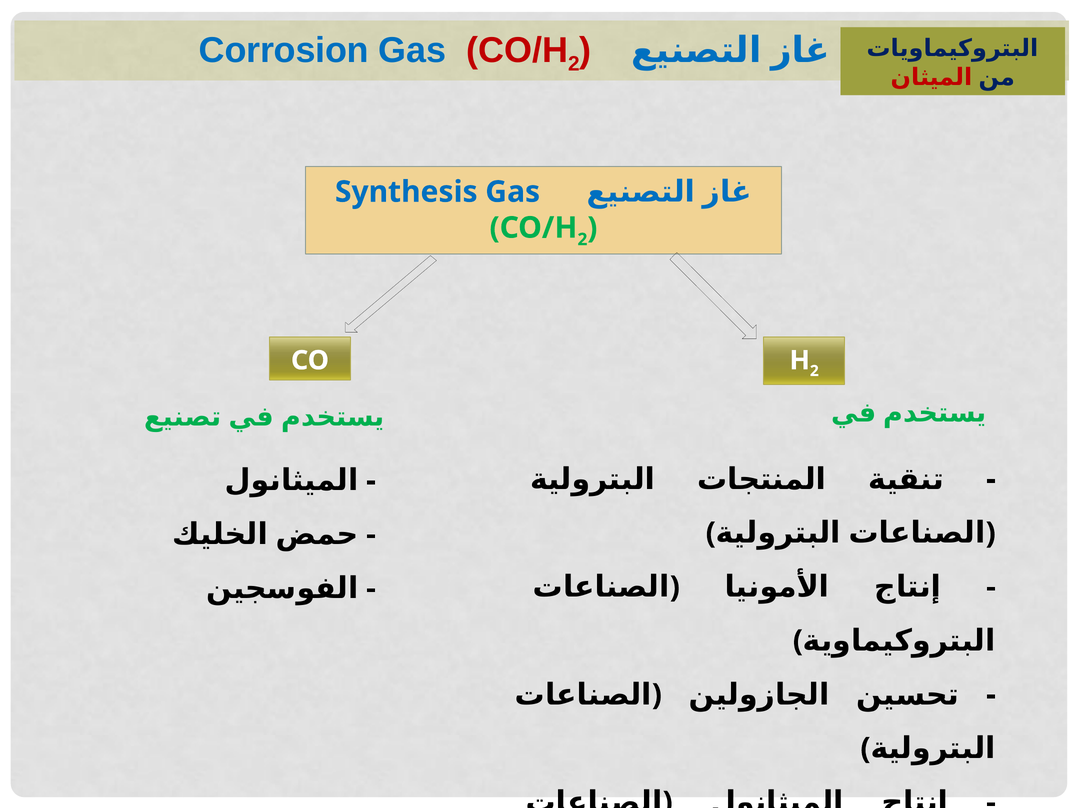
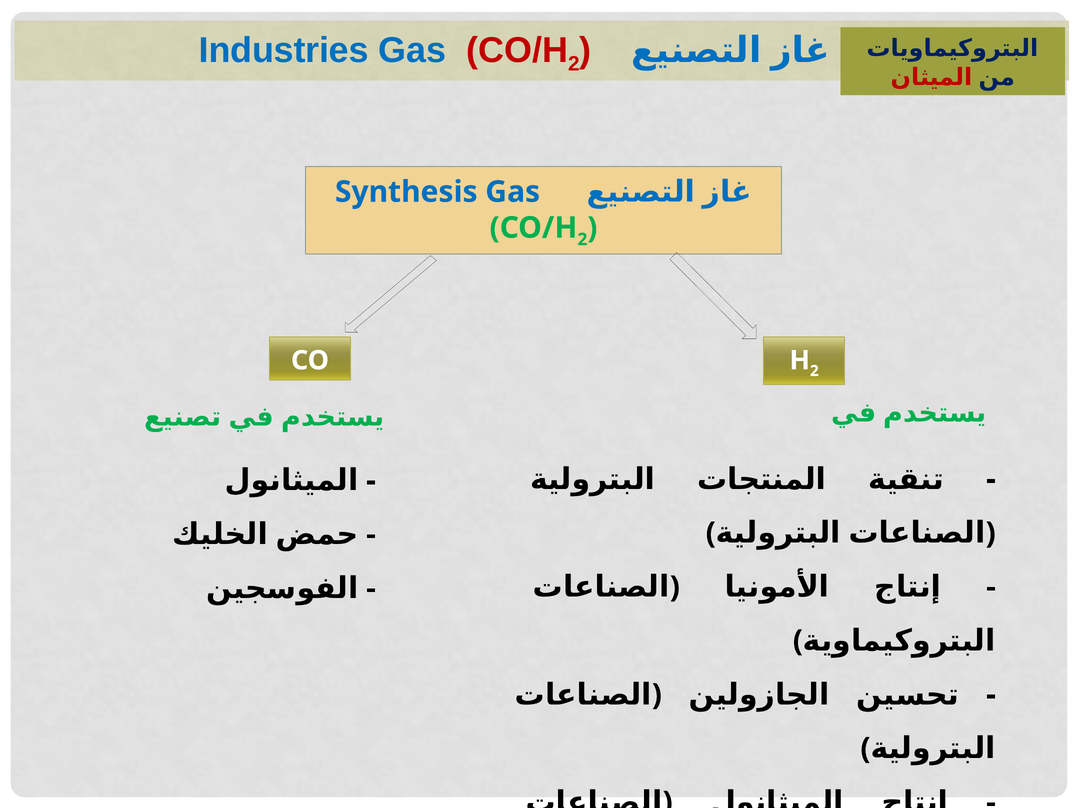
Corrosion: Corrosion -> Industries (284, 50)
